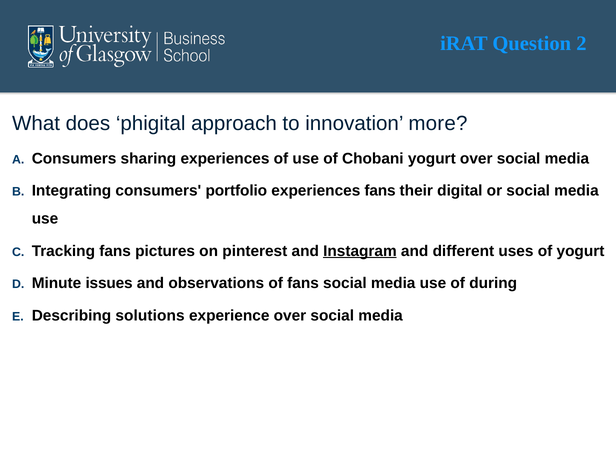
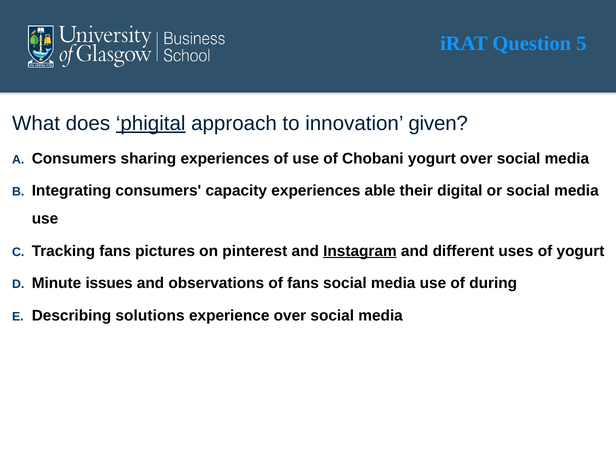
2: 2 -> 5 (581, 44)
phigital underline: none -> present (151, 123)
more: more -> given (438, 123)
portfolio: portfolio -> capacity (236, 191)
experiences fans: fans -> able (380, 191)
